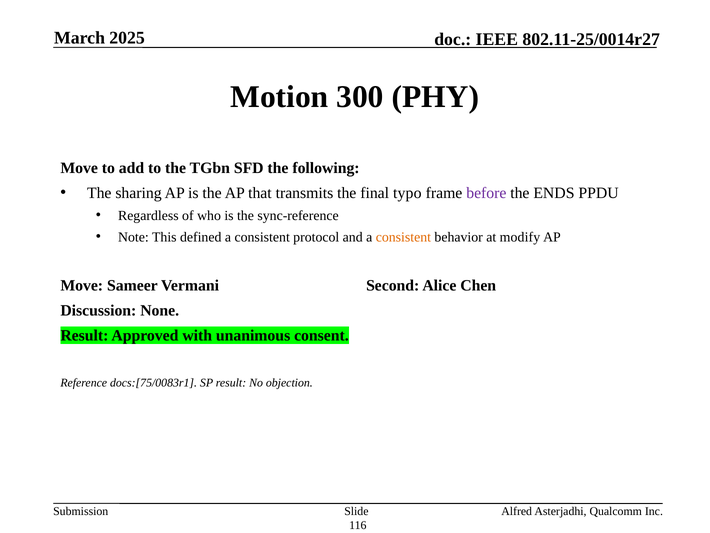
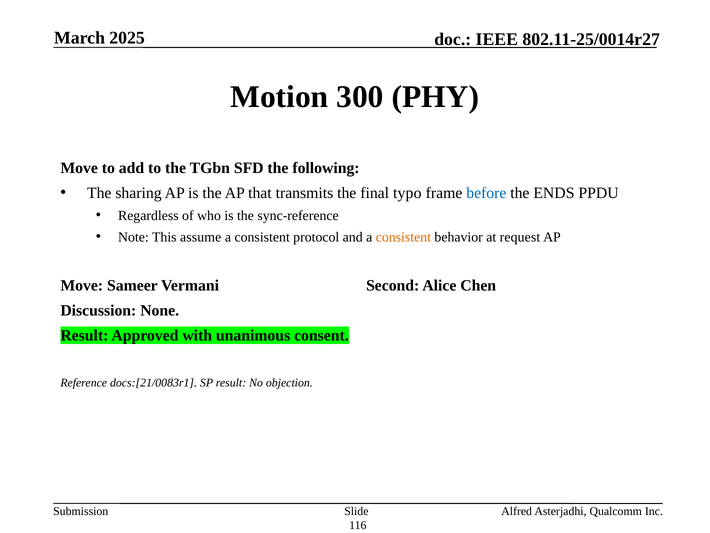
before colour: purple -> blue (486, 193)
defined: defined -> assume (201, 237)
modify: modify -> request (520, 237)
docs:[75/0083r1: docs:[75/0083r1 -> docs:[21/0083r1 (154, 382)
